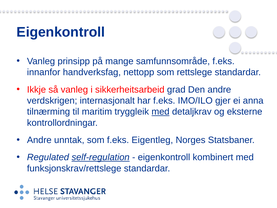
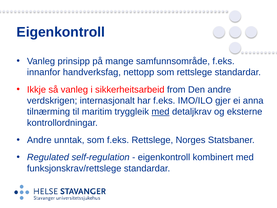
grad: grad -> from (176, 89)
f.eks Eigentleg: Eigentleg -> Rettslege (152, 140)
self-regulation underline: present -> none (101, 157)
